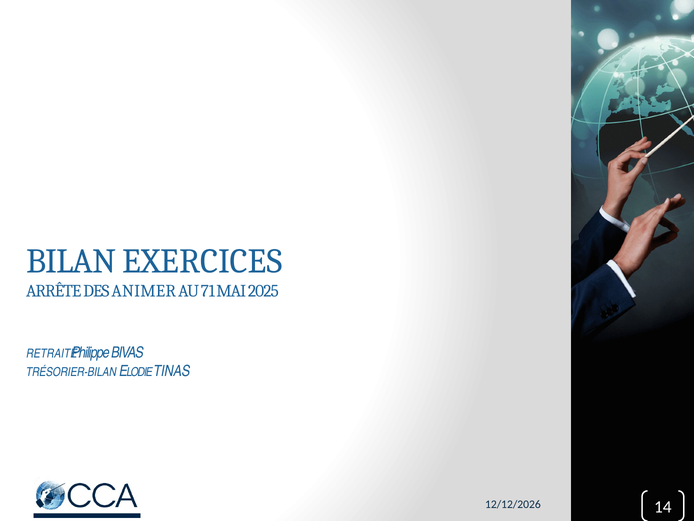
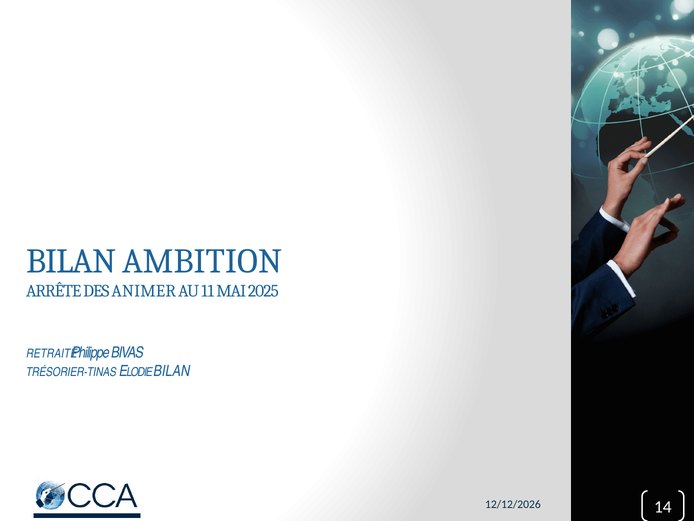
EXERCICES: EXERCICES -> AMBITION (202, 261)
71: 71 -> 11 (208, 291)
TRÉSORIER-BILAN: TRÉSORIER-BILAN -> TRÉSORIER-TINAS (71, 372)
TINAS: TINAS -> BILAN (172, 371)
